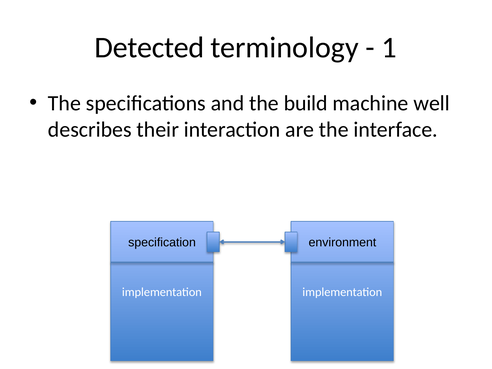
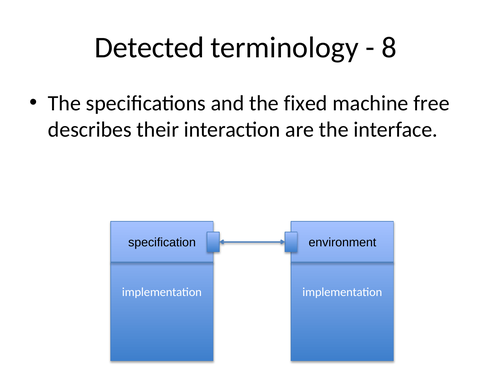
1: 1 -> 8 (389, 48)
build: build -> fixed (306, 103)
well: well -> free (432, 103)
